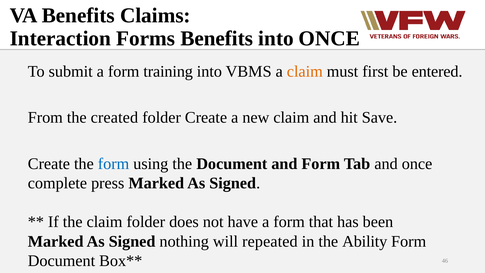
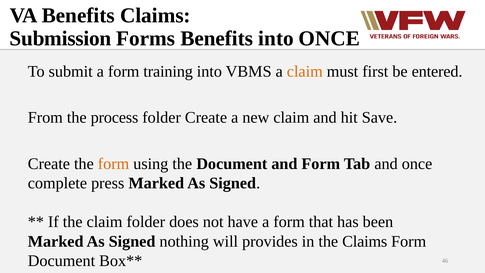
Interaction: Interaction -> Submission (60, 38)
created: created -> process (115, 117)
form colour: blue -> orange (114, 164)
repeated: repeated -> provides (270, 241)
the Ability: Ability -> Claims (365, 241)
